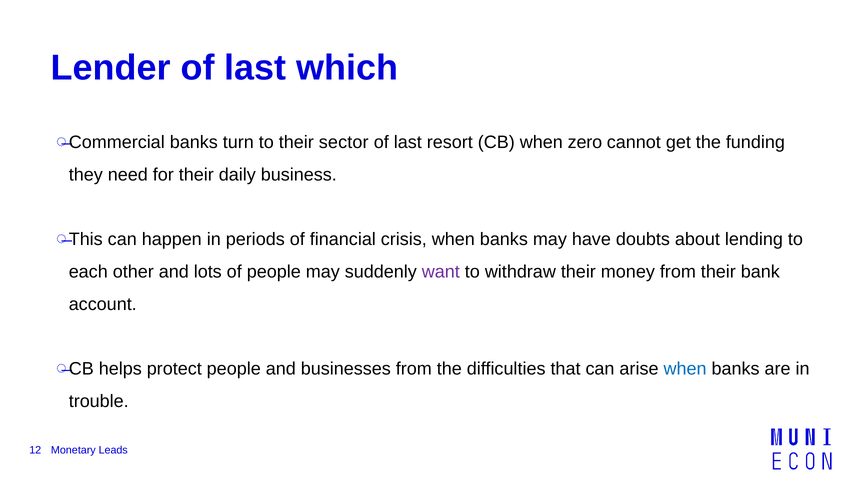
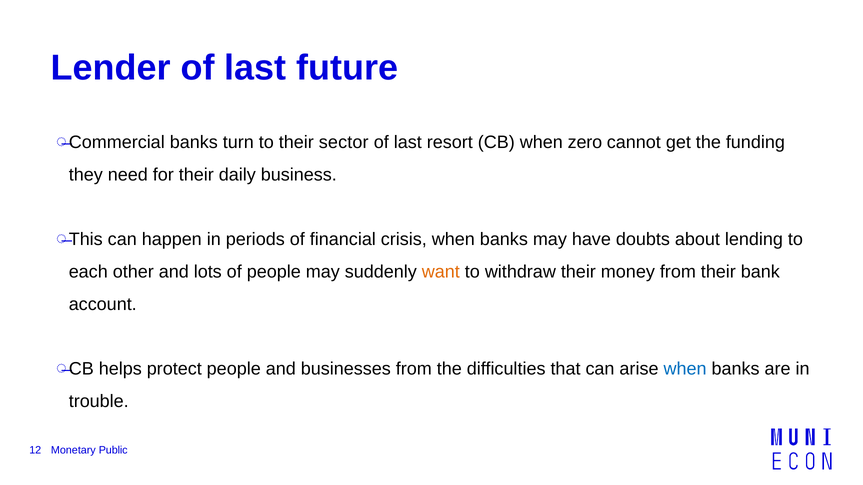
which: which -> future (347, 68)
want colour: purple -> orange (441, 272)
Leads: Leads -> Public (113, 450)
